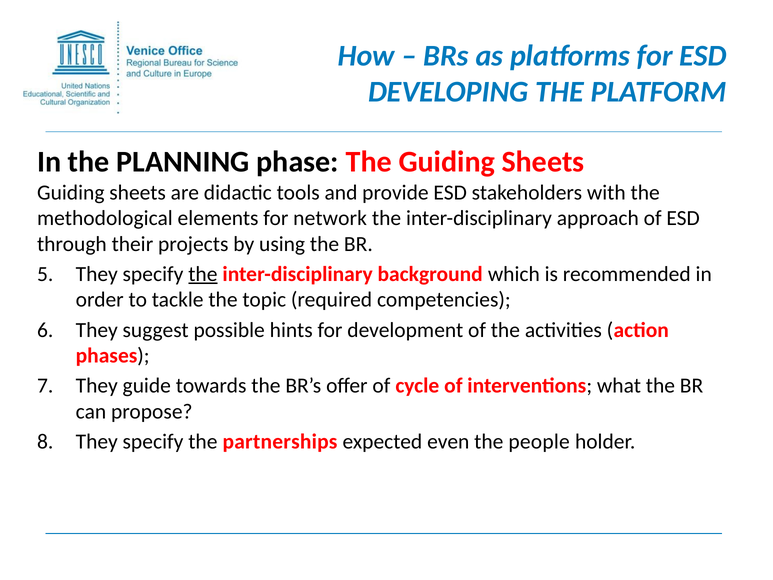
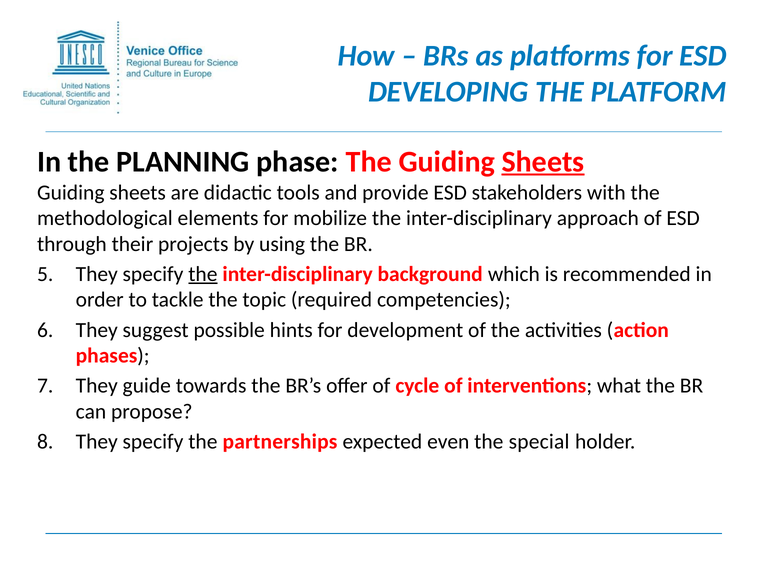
Sheets underline: none -> present (543, 162)
network: network -> mobilize (330, 218)
people: people -> special (539, 442)
